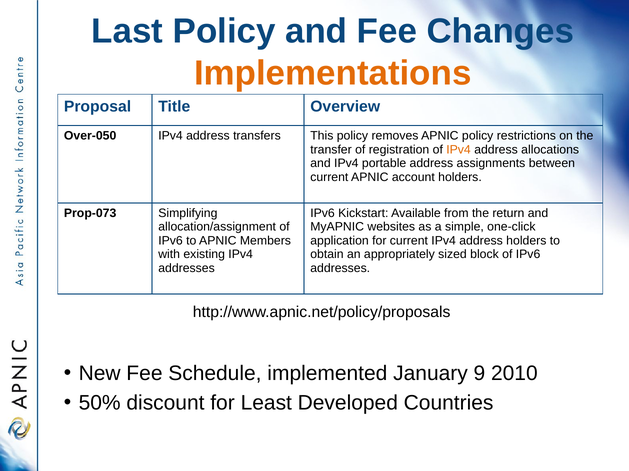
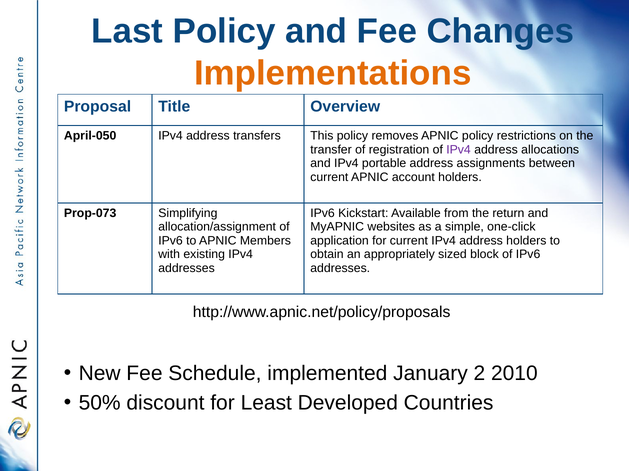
Over-050: Over-050 -> April-050 (90, 136)
IPv4 colour: orange -> purple (459, 150)
9: 9 -> 2 (479, 374)
